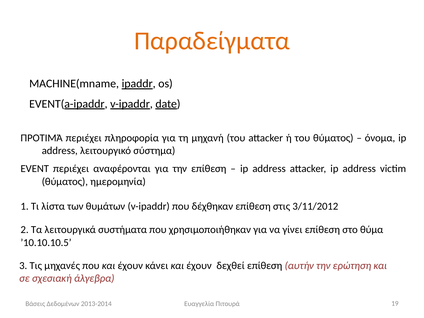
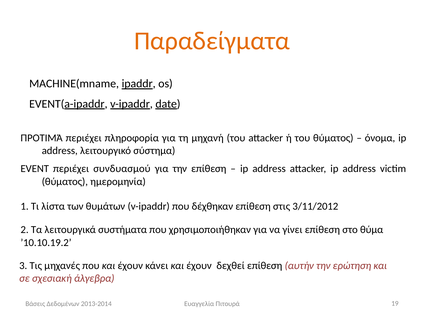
αναφέρονται: αναφέρονται -> συνδυασμού (122, 169)
’10.10.10.5: ’10.10.10.5 -> ’10.10.19.2 (46, 243)
